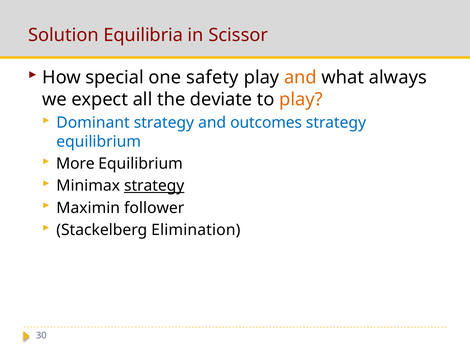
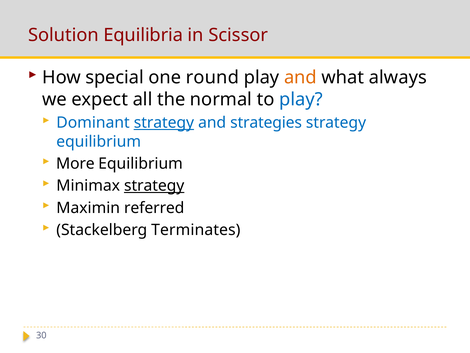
safety: safety -> round (212, 77)
deviate: deviate -> normal (221, 99)
play colour: orange -> blue (301, 99)
strategy underline: none -> present (164, 123)
outcomes: outcomes -> strategies (266, 123)
follower: follower -> referred (154, 208)
Elimination: Elimination -> Terminates (196, 230)
